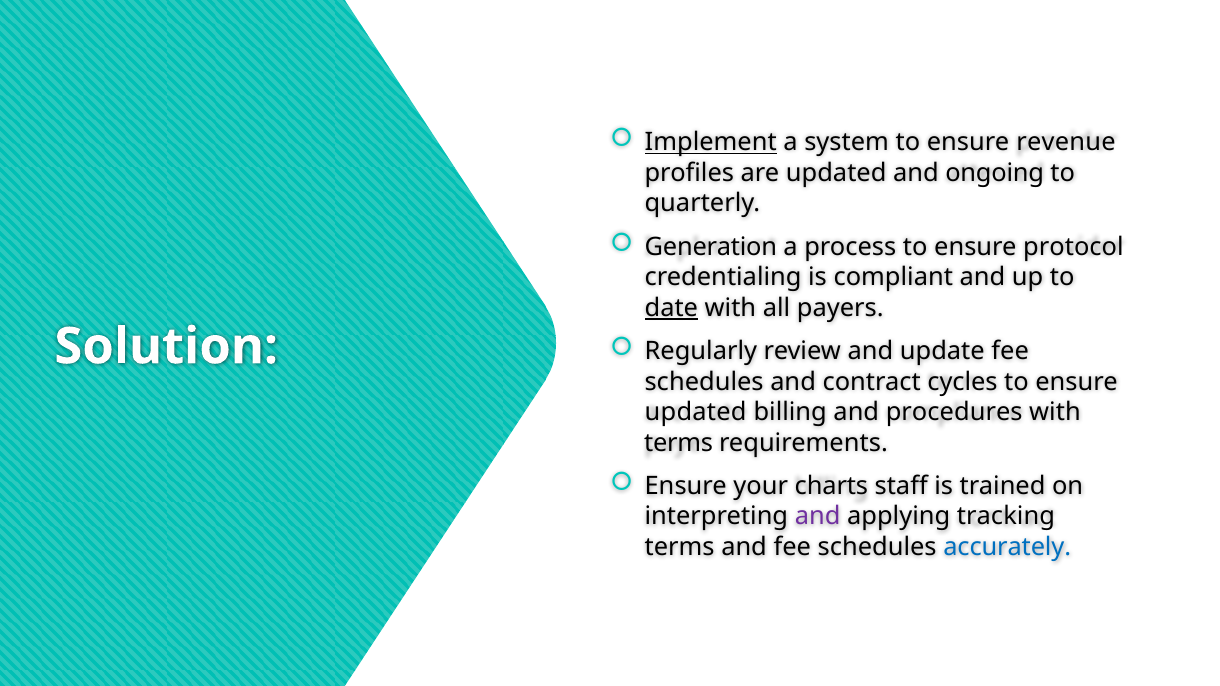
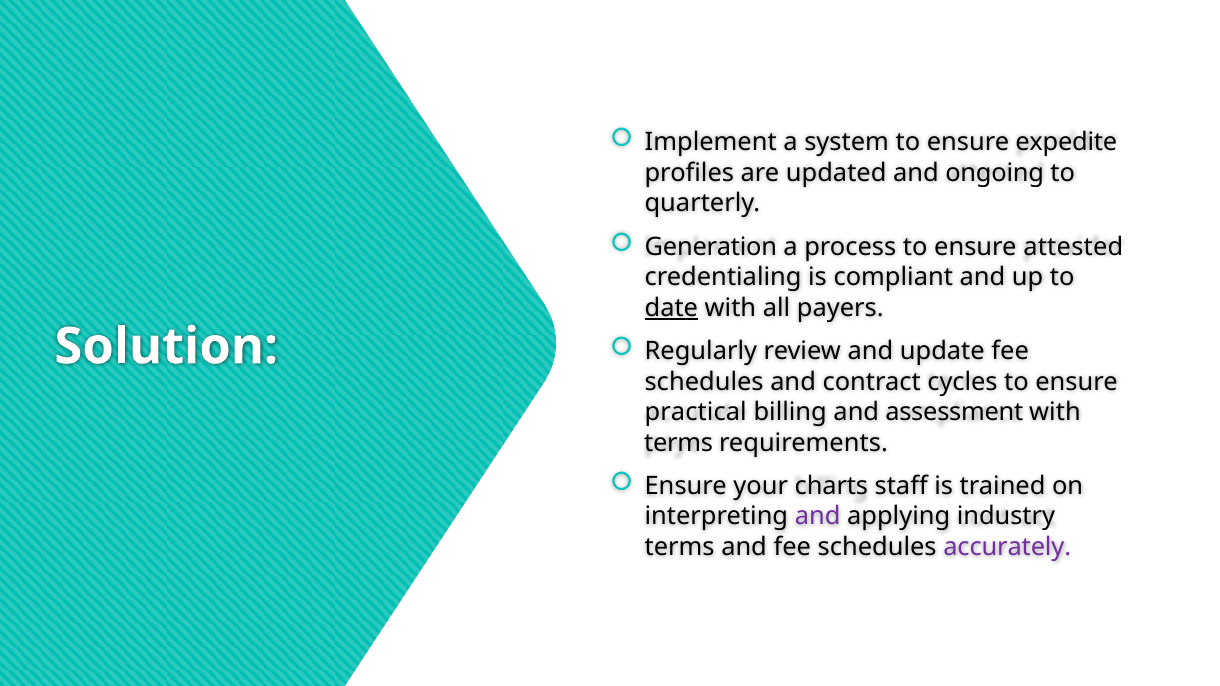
Implement underline: present -> none (711, 143)
revenue: revenue -> expedite (1066, 143)
protocol: protocol -> attested (1073, 247)
updated: updated -> practical (696, 412)
procedures: procedures -> assessment (954, 412)
tracking: tracking -> industry (1006, 517)
accurately colour: blue -> purple (1007, 547)
